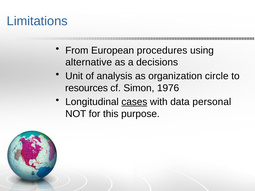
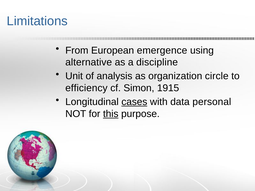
procedures: procedures -> emergence (162, 50)
decisions: decisions -> discipline (157, 62)
resources: resources -> efficiency (86, 88)
1976: 1976 -> 1915 (168, 88)
this underline: none -> present (111, 114)
